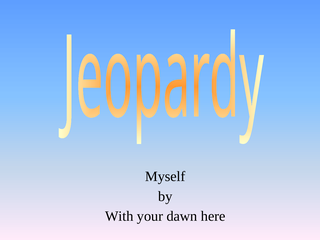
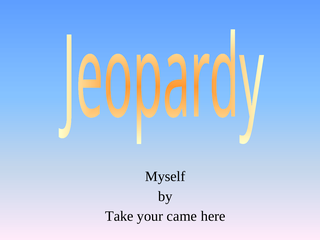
With: With -> Take (119, 216)
dawn: dawn -> came (182, 216)
